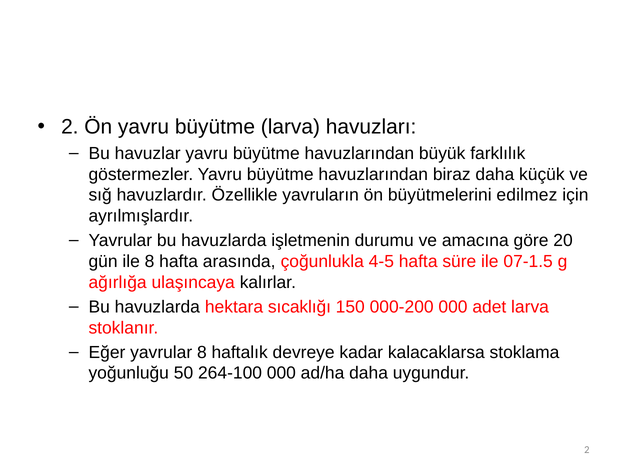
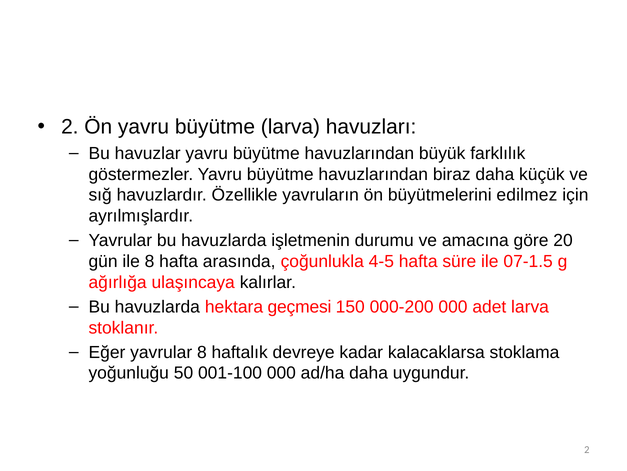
sıcaklığı: sıcaklığı -> geçmesi (300, 306)
264-100: 264-100 -> 001-100 (230, 373)
